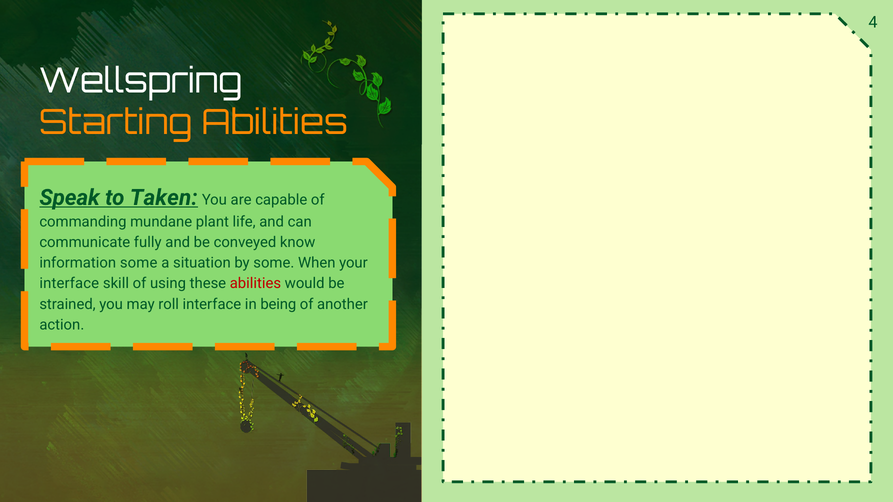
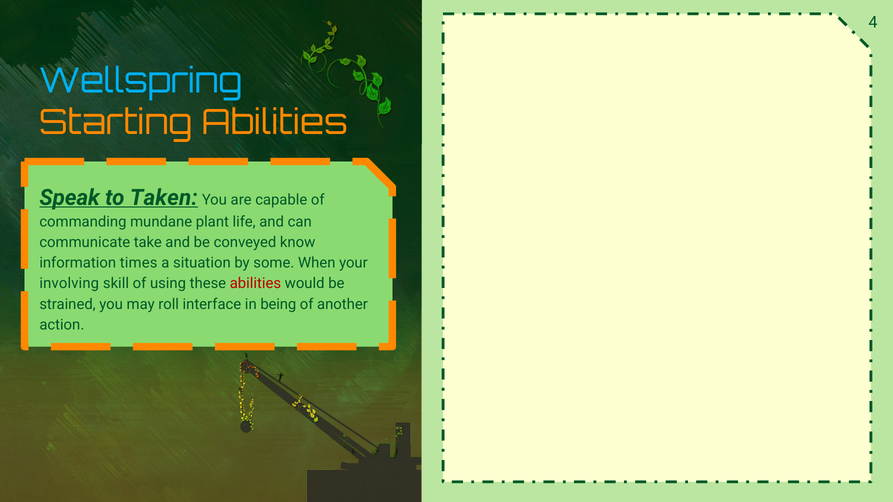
Wellspring colour: white -> light blue (141, 81)
fully: fully -> take (148, 243)
information some: some -> times (139, 263)
interface: interface -> involving (69, 284)
